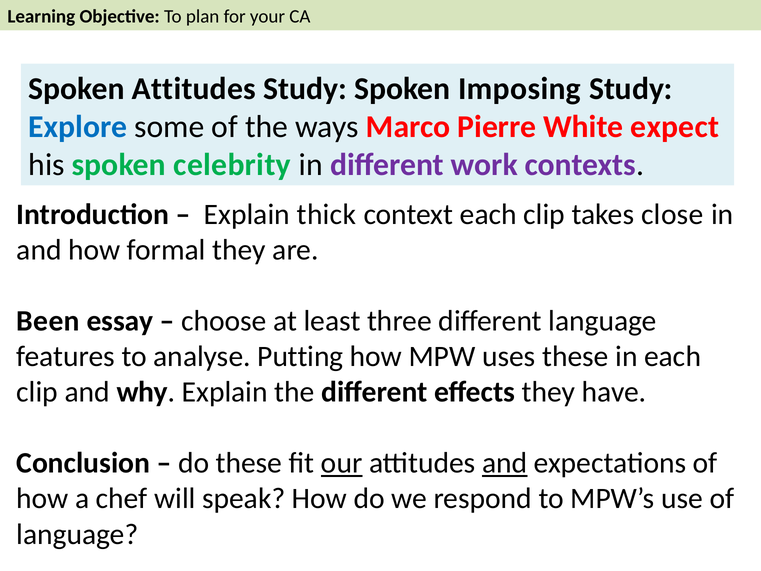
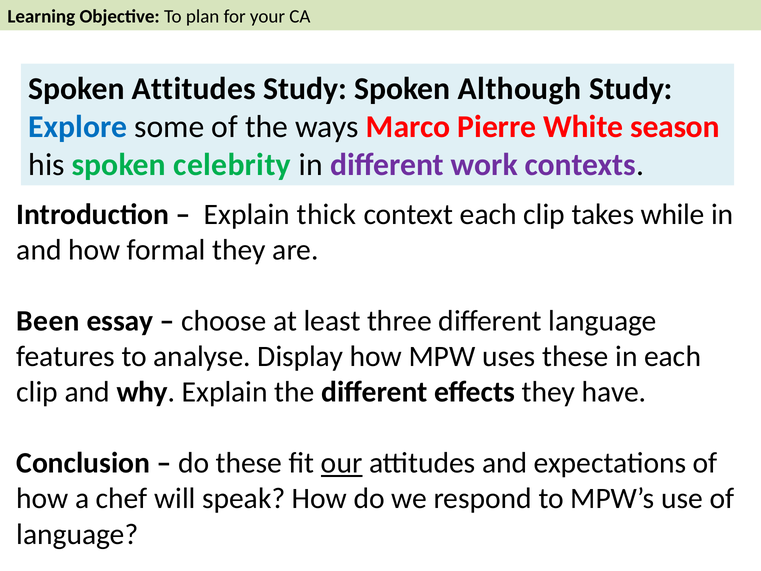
Imposing: Imposing -> Although (520, 89)
expect: expect -> season (675, 127)
close: close -> while (673, 214)
Putting: Putting -> Display (300, 356)
and underline: present -> none (505, 463)
